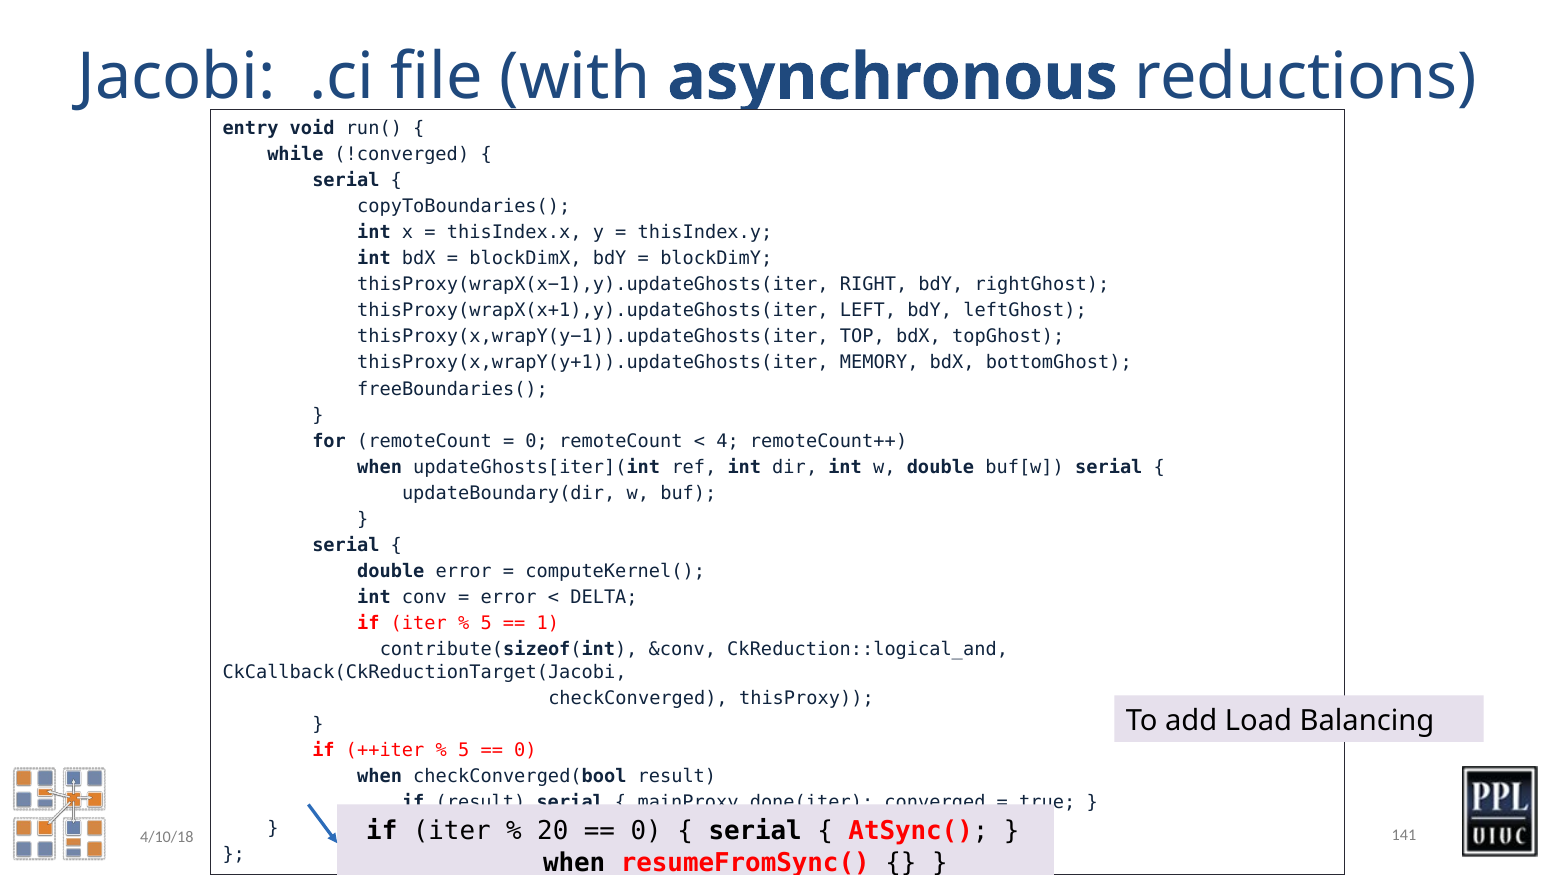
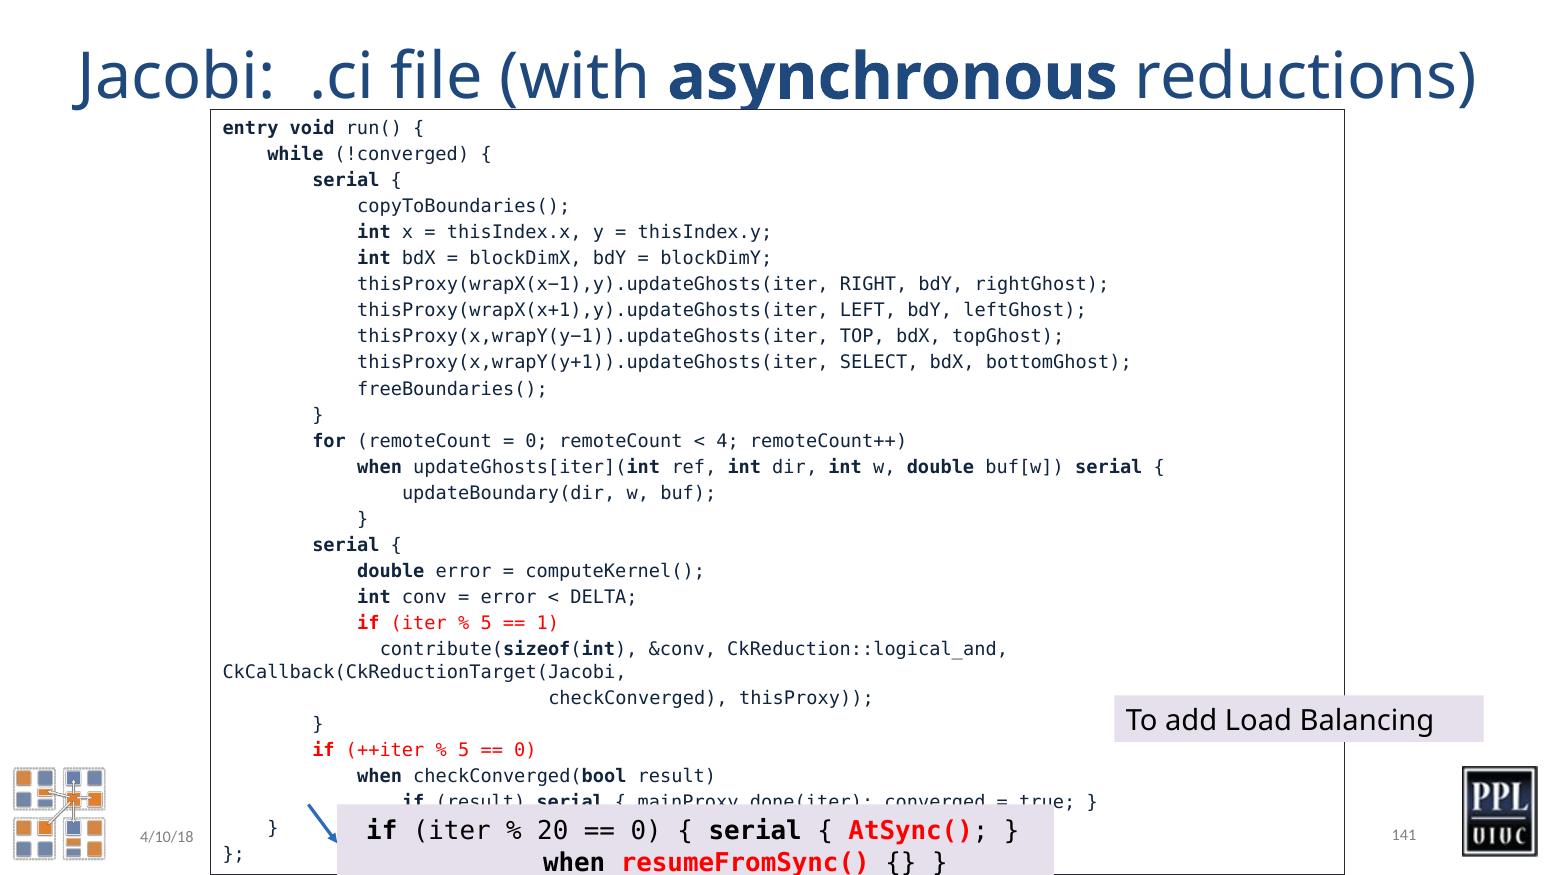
MEMORY: MEMORY -> SELECT (879, 363)
